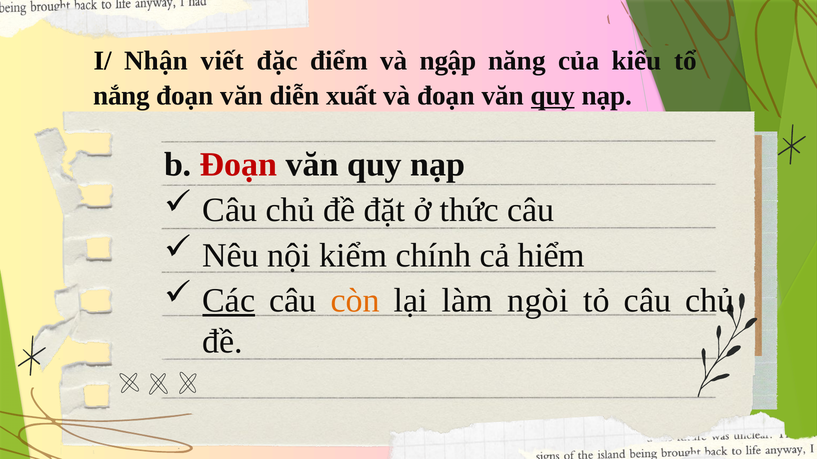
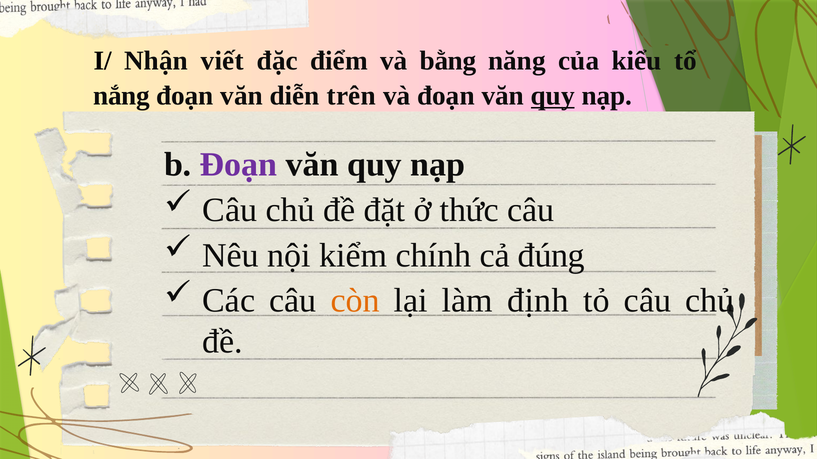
ngập: ngập -> bằng (448, 61)
xuất: xuất -> trên (351, 96)
Đoạn colour: red -> purple (239, 165)
hiểm: hiểm -> đúng (551, 256)
Các underline: present -> none (229, 301)
ngòi: ngòi -> định (538, 301)
